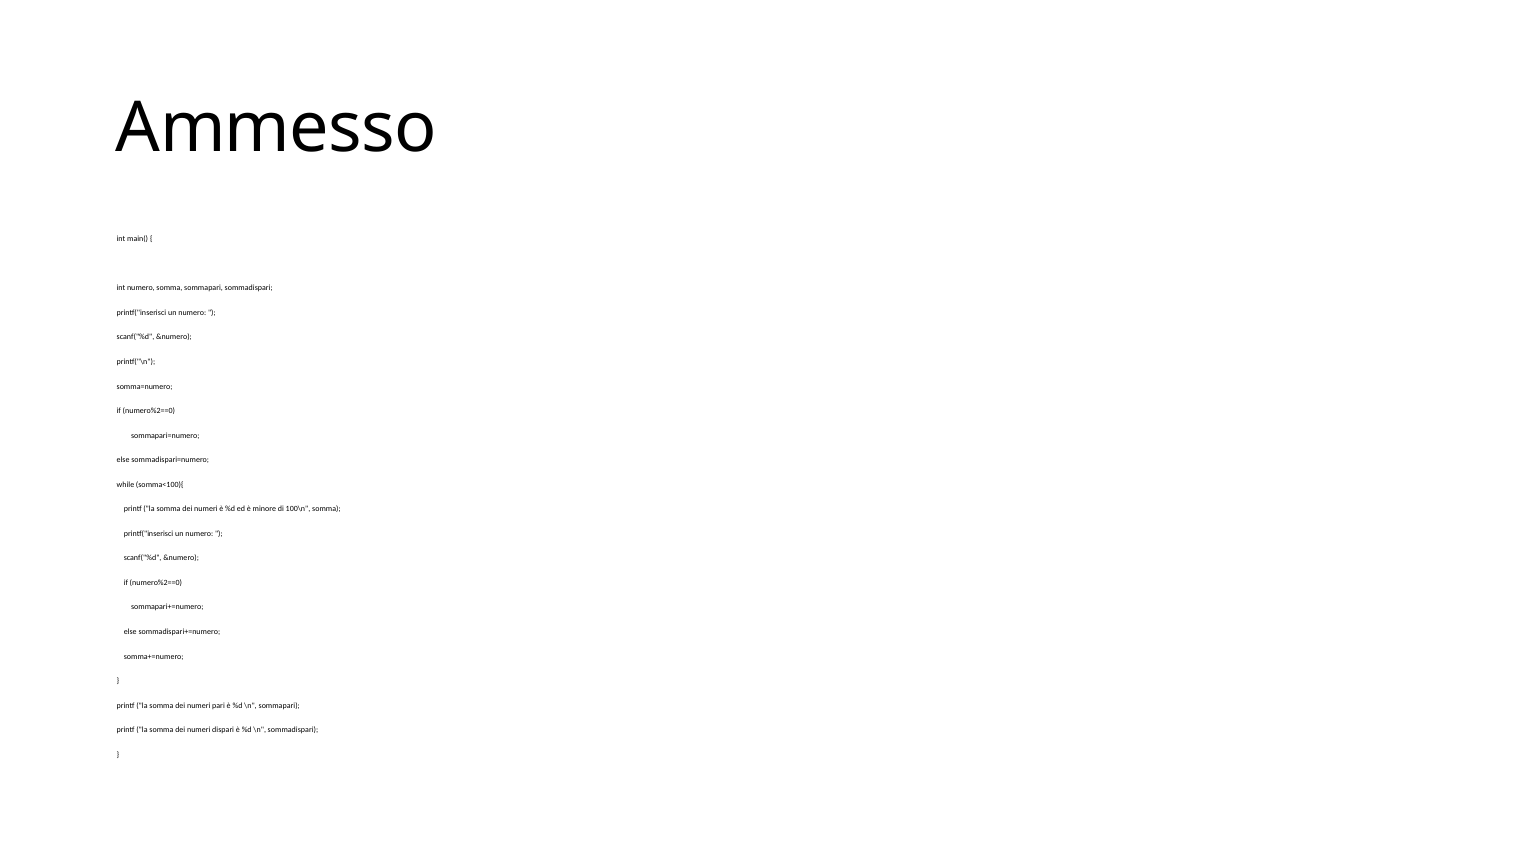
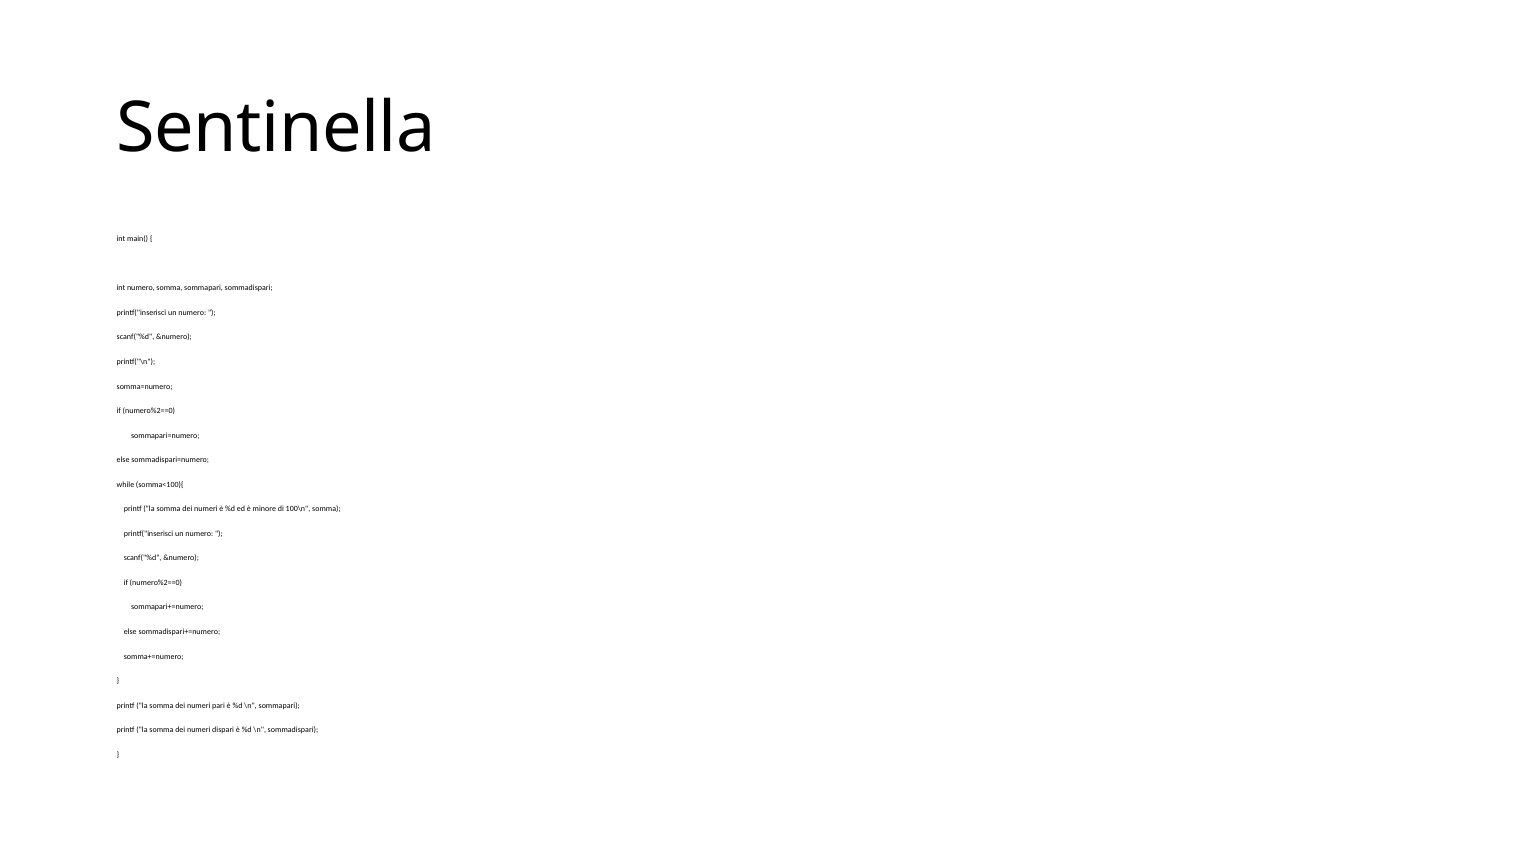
Ammesso: Ammesso -> Sentinella (276, 129)
